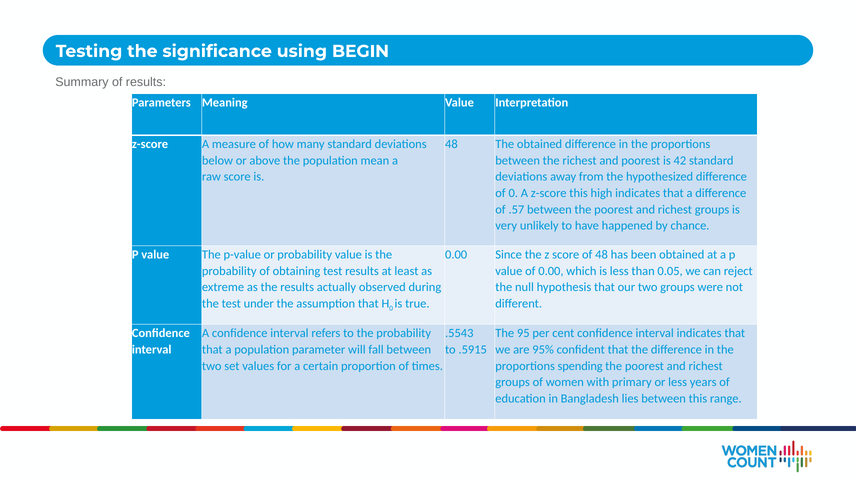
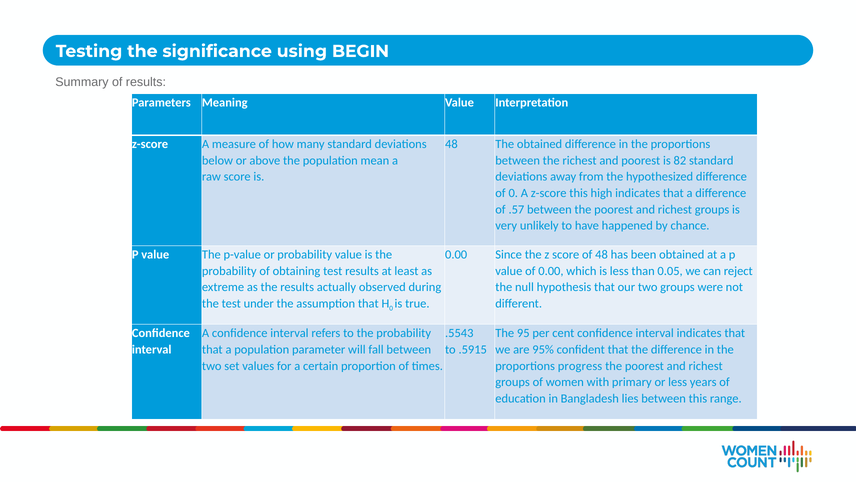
42: 42 -> 82 (680, 160)
spending: spending -> progress (580, 366)
